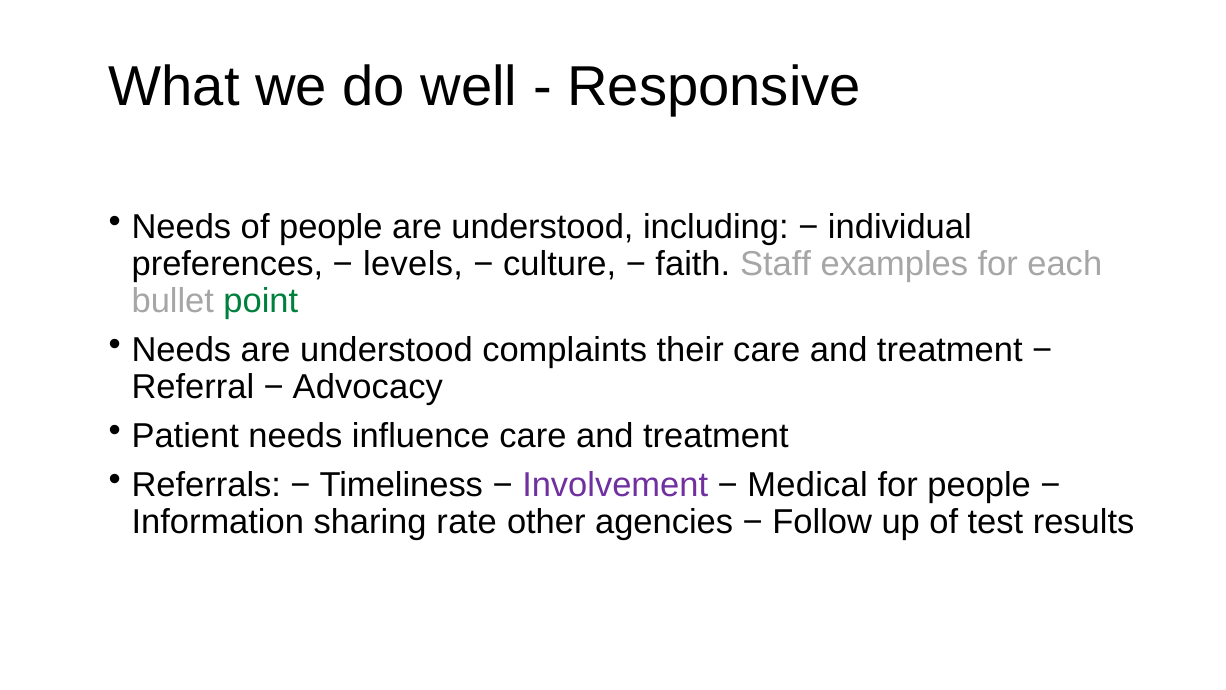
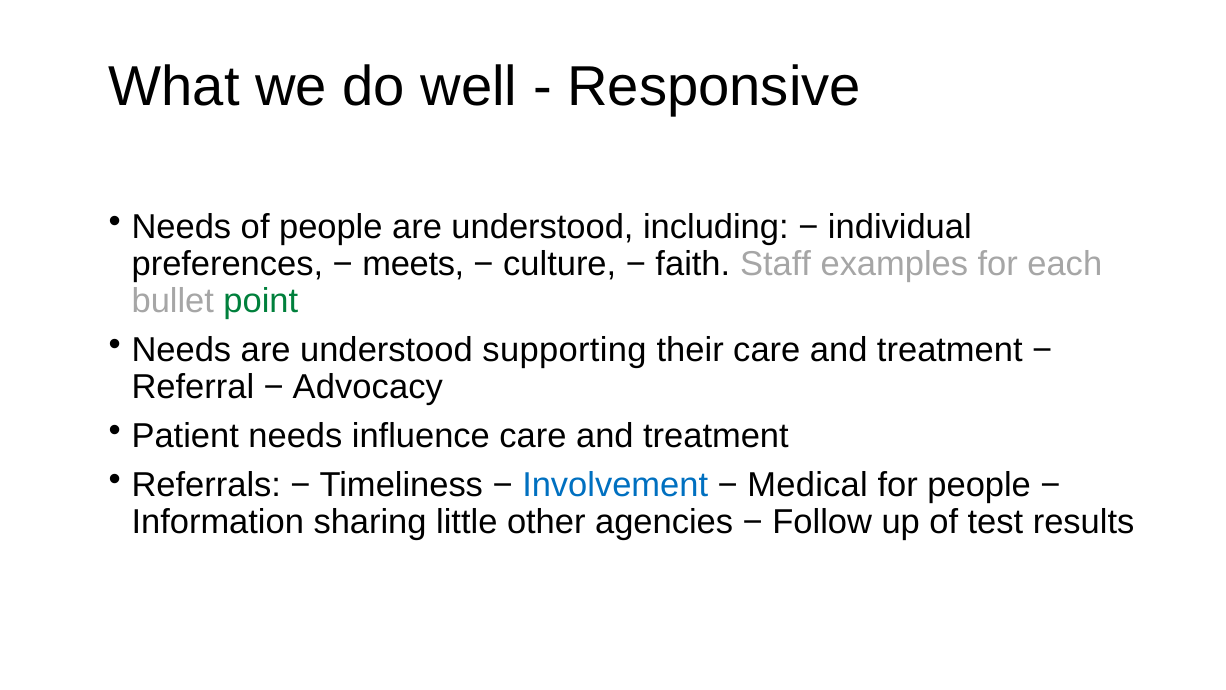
levels: levels -> meets (413, 264)
complaints: complaints -> supporting (565, 350)
Involvement colour: purple -> blue (615, 485)
rate: rate -> little (467, 522)
